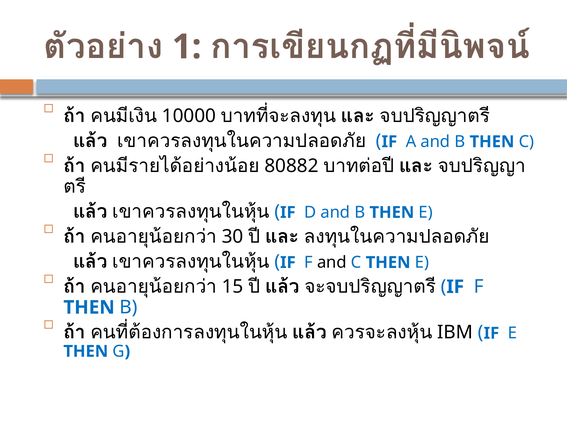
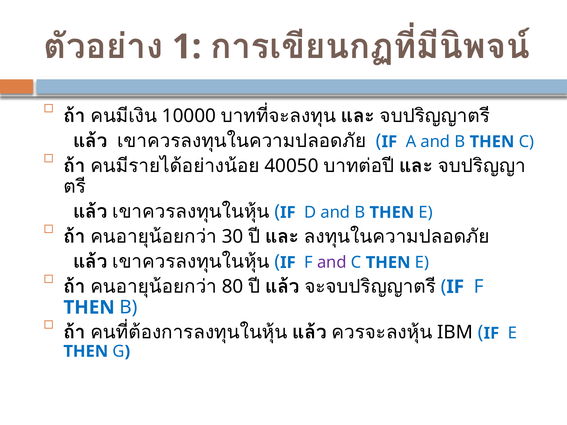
80882: 80882 -> 40050 (292, 166)
and colour: black -> purple (332, 263)
15: 15 -> 80 (233, 287)
